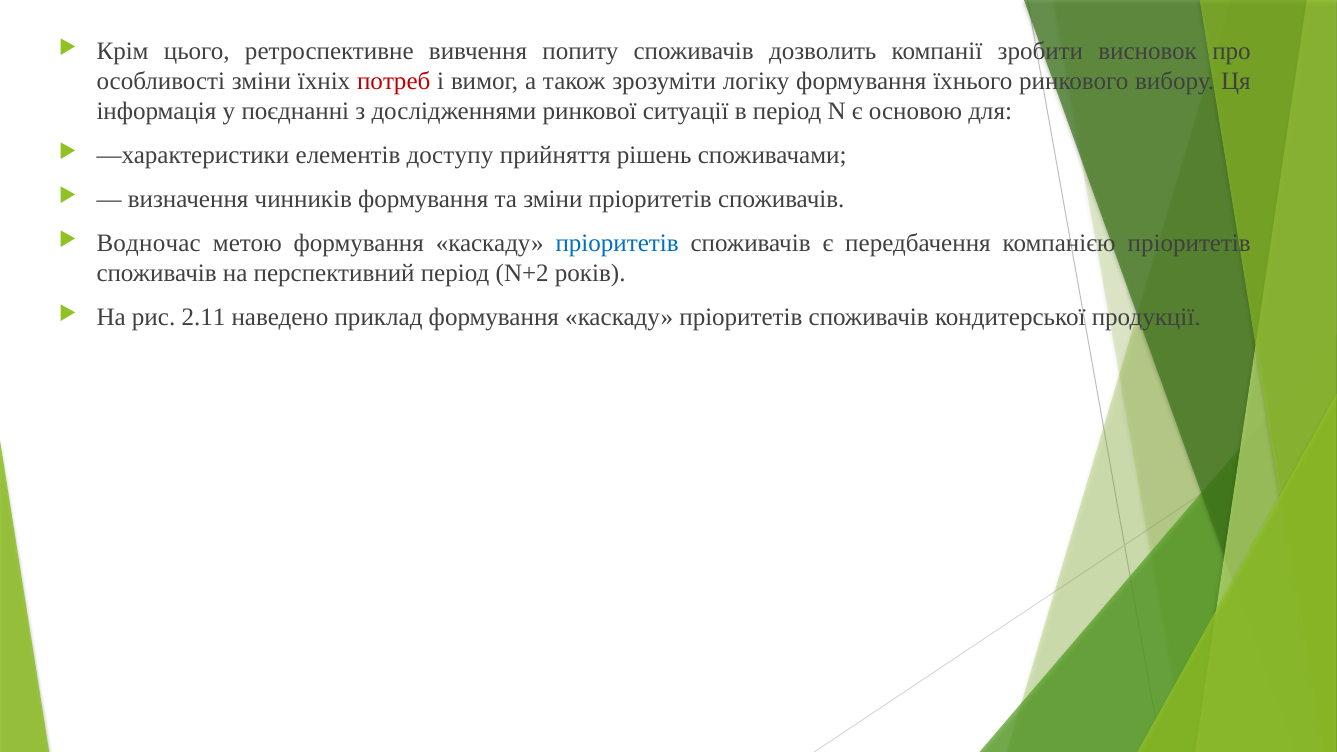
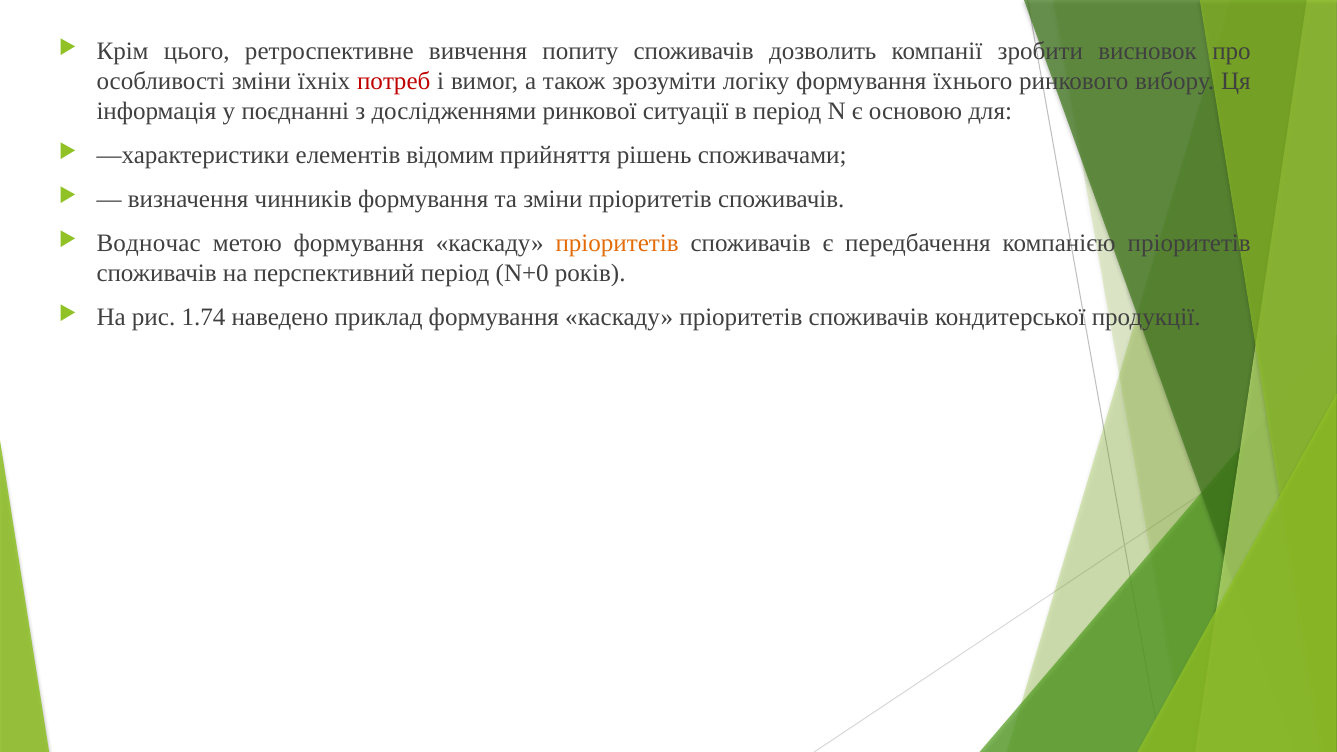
доступу: доступу -> відомим (450, 155)
пріоритетів colour: blue -> orange (617, 243)
N+2: N+2 -> N+0 (522, 273)
2.11: 2.11 -> 1.74 (203, 317)
